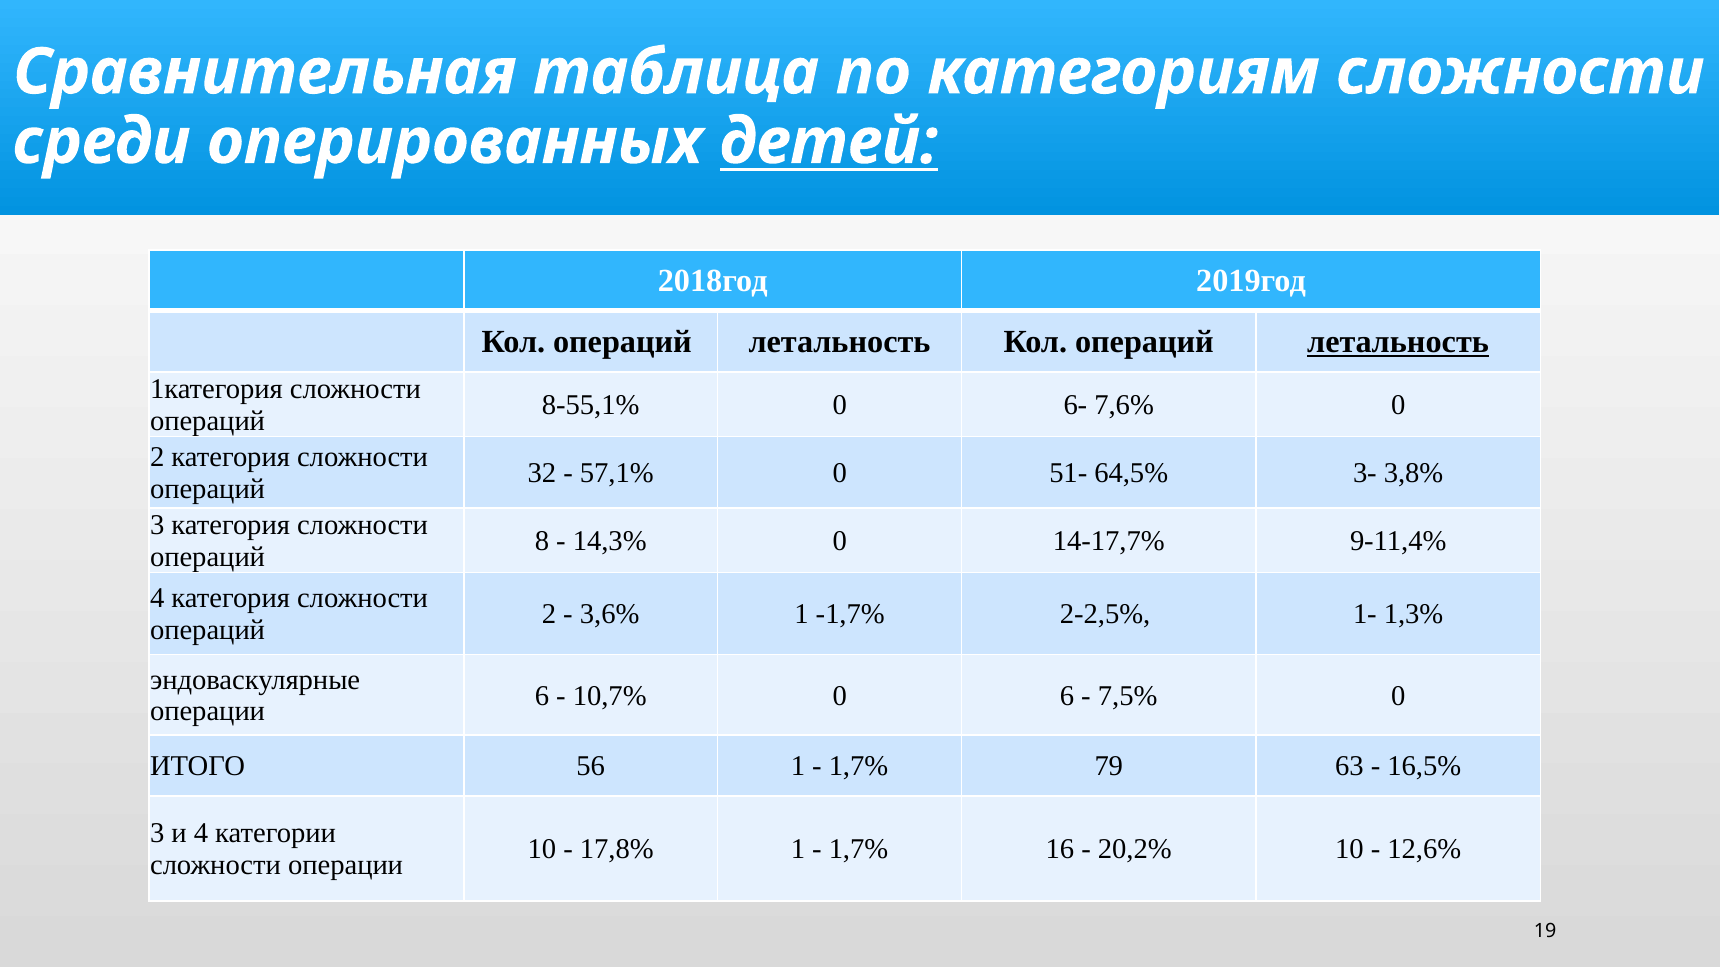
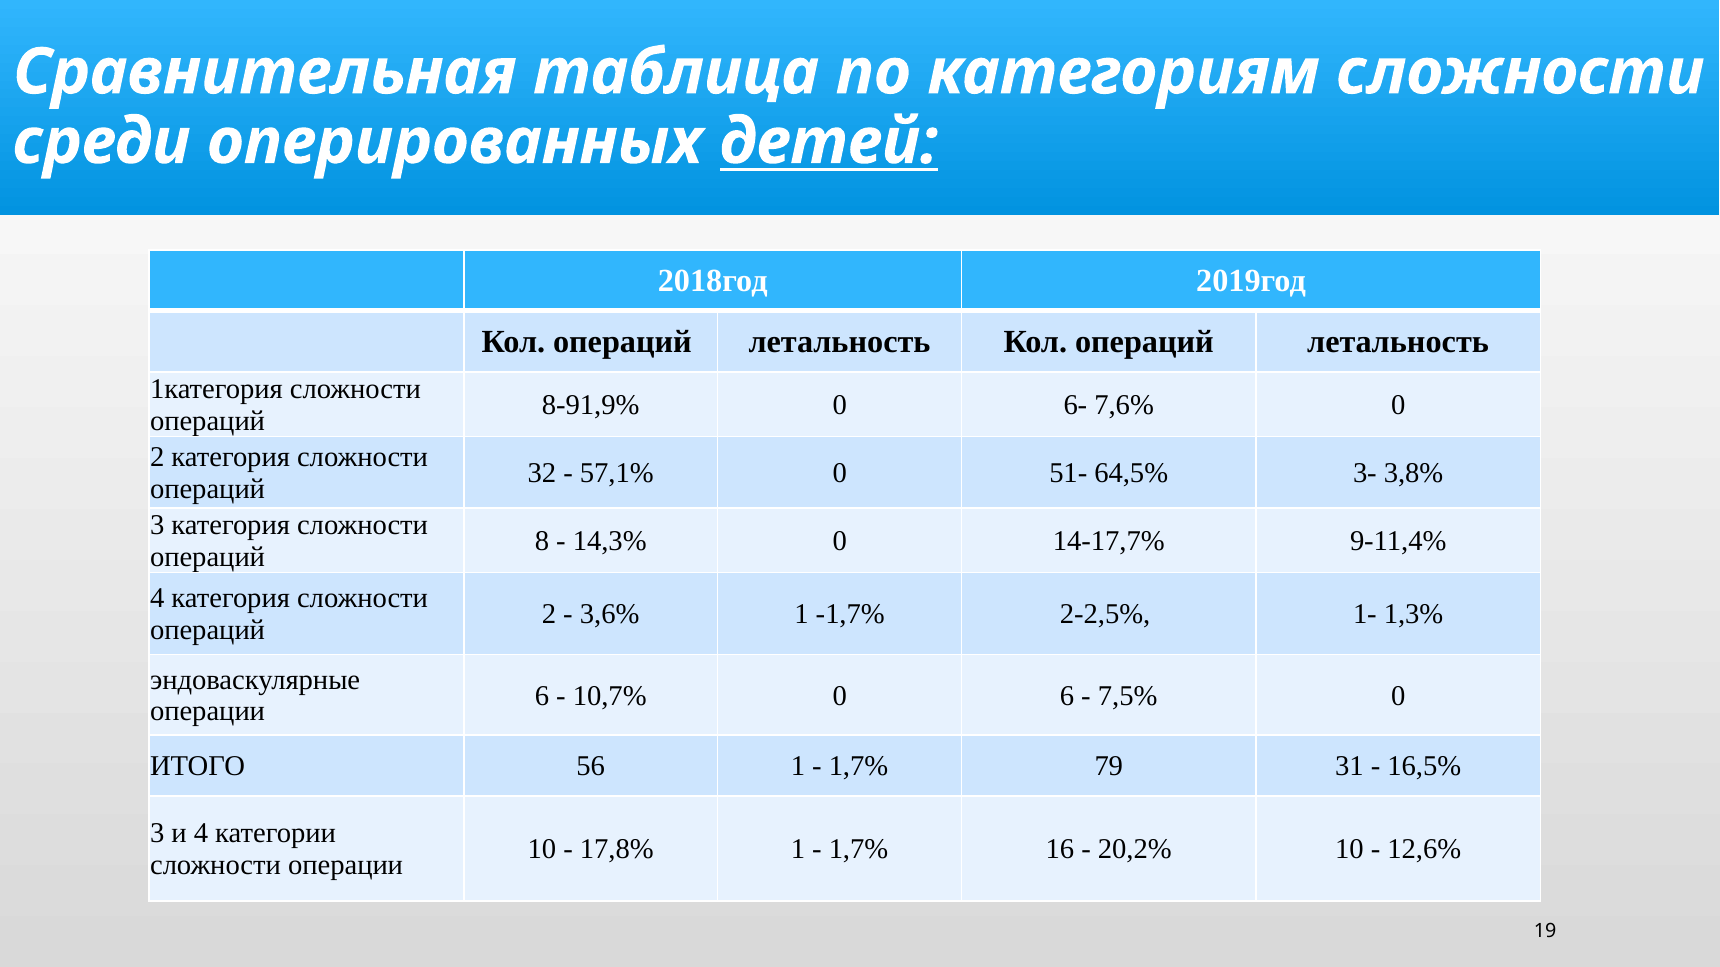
летальность underline: present -> none (1398, 342)
8-55,1%: 8-55,1% -> 8-91,9% (591, 405)
63: 63 -> 31 (1349, 767)
